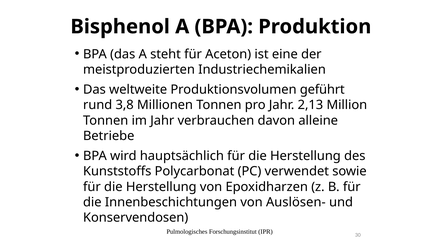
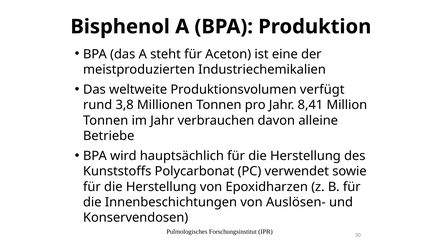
geführt: geführt -> verfügt (322, 90)
2,13: 2,13 -> 8,41 (310, 105)
